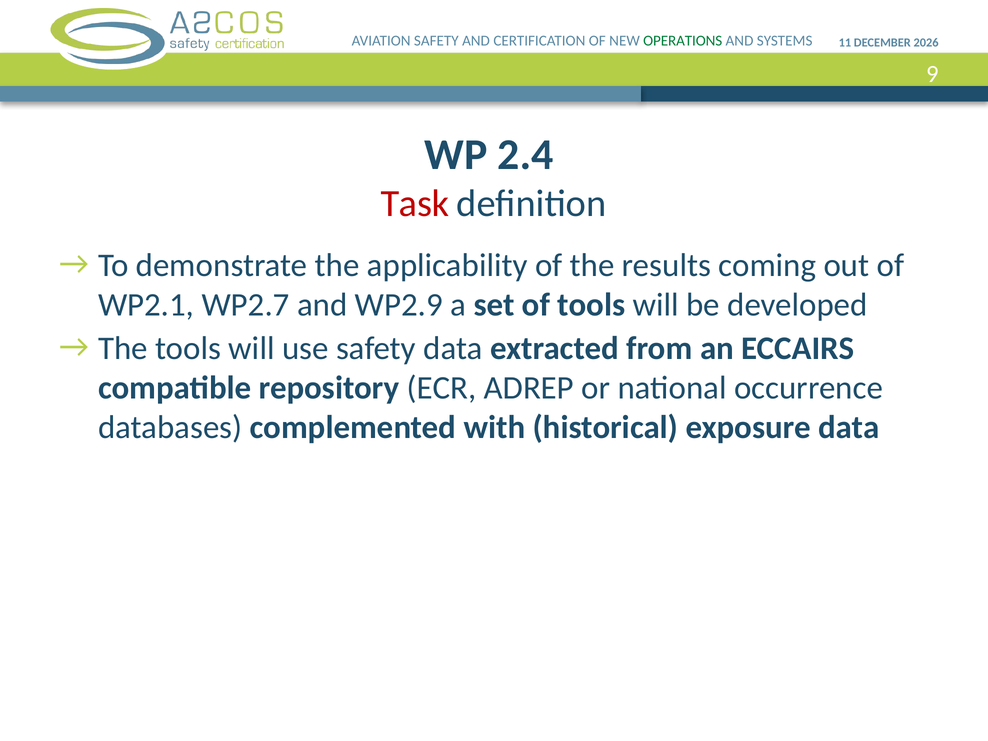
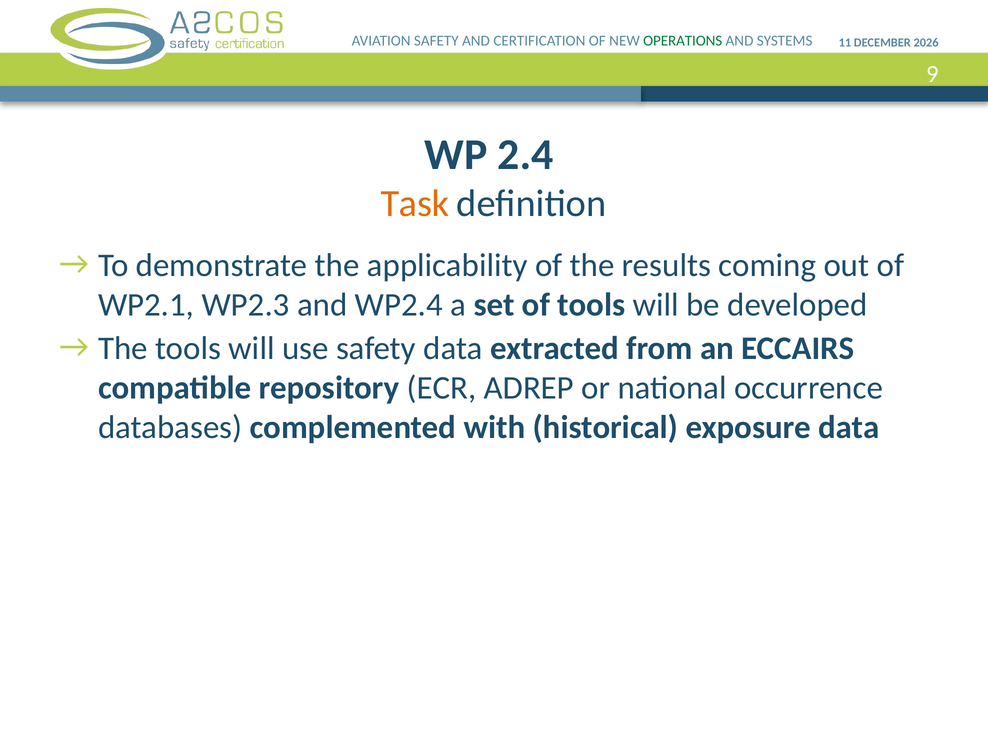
Task colour: red -> orange (415, 204)
WP2.7: WP2.7 -> WP2.3 (246, 305)
WP2.9: WP2.9 -> WP2.4 (399, 305)
